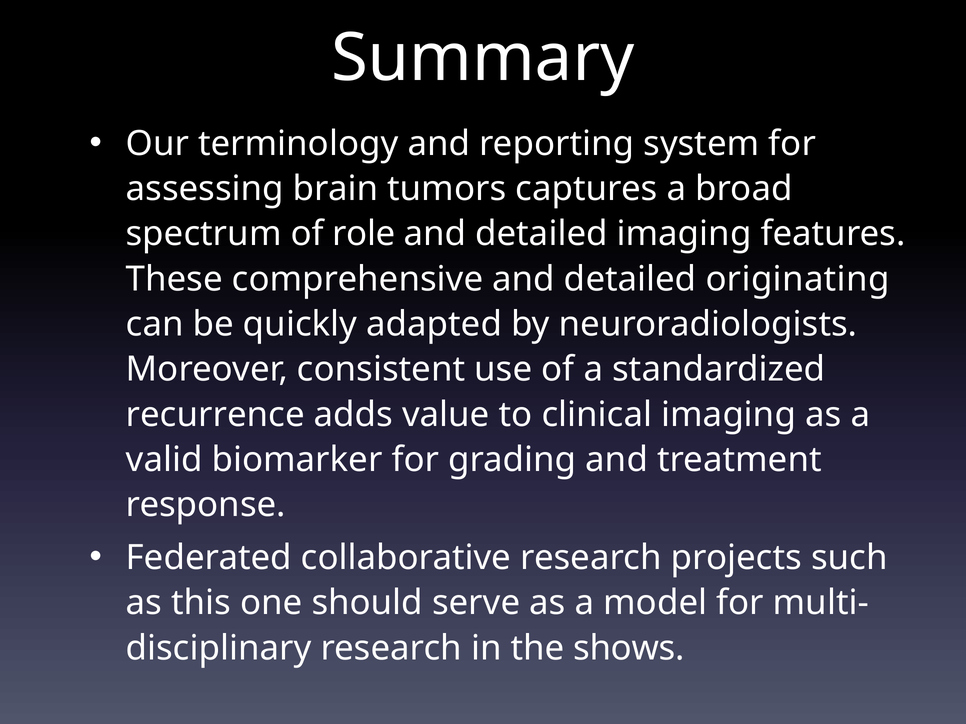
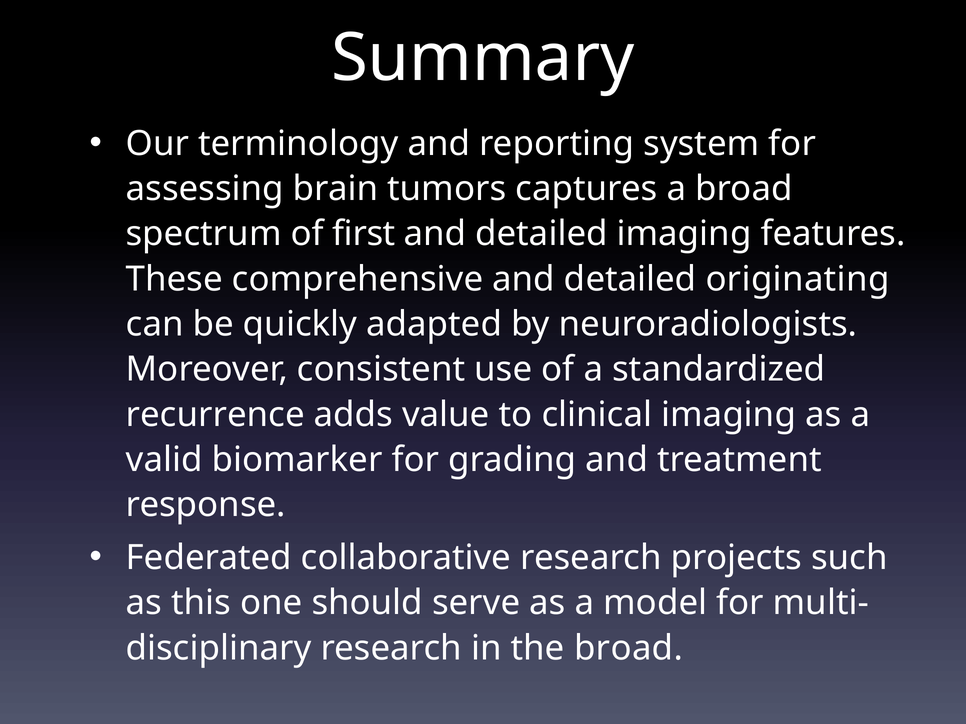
role: role -> first (364, 234)
the shows: shows -> broad (629, 648)
